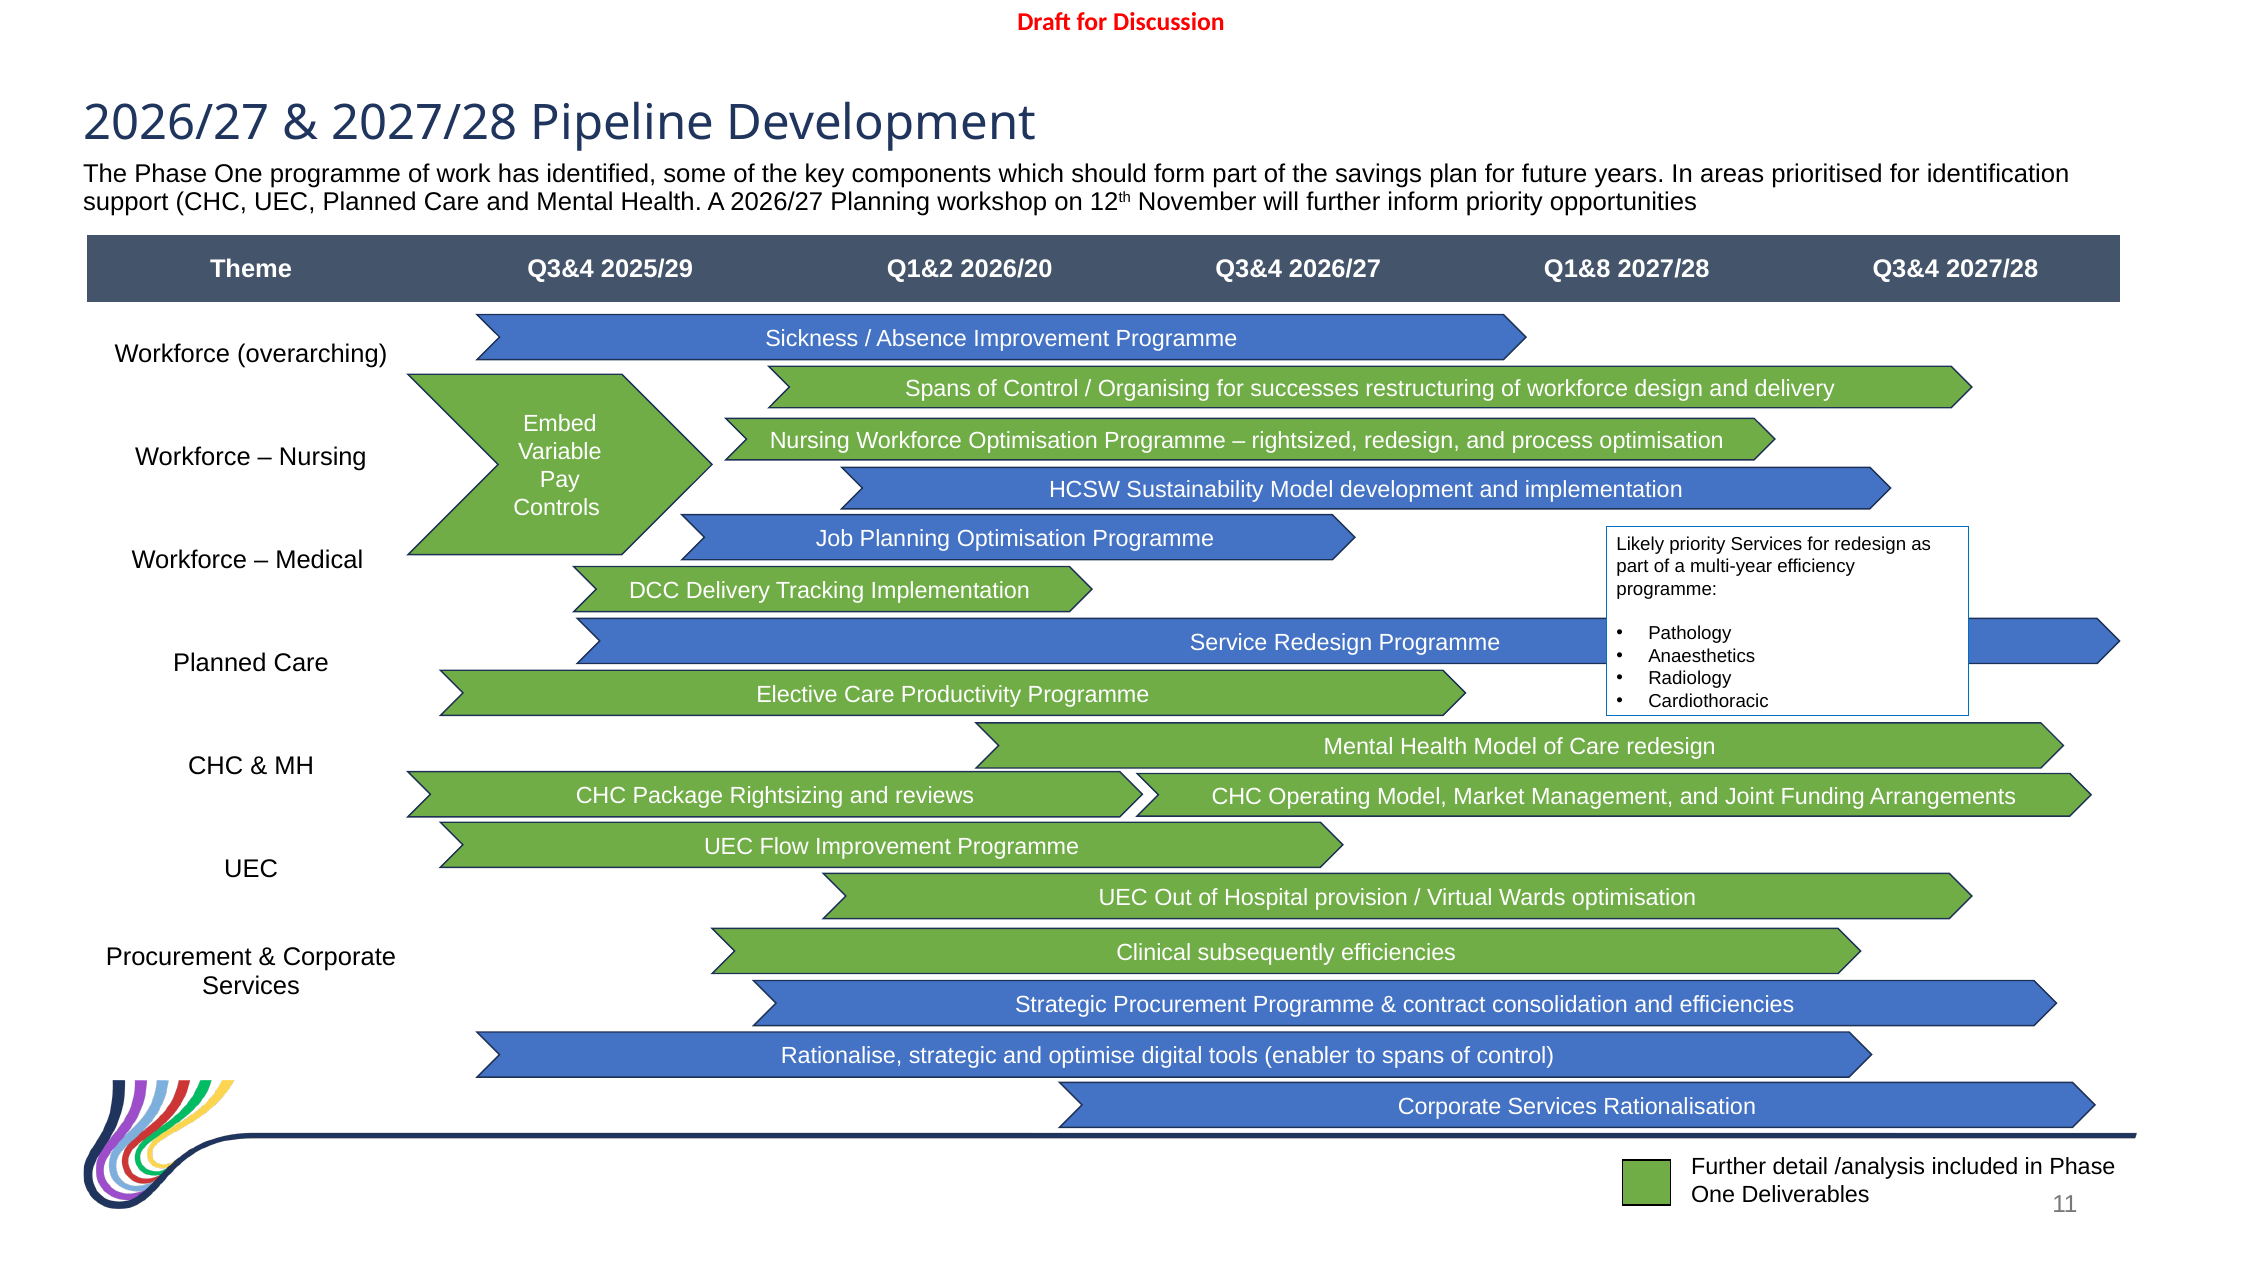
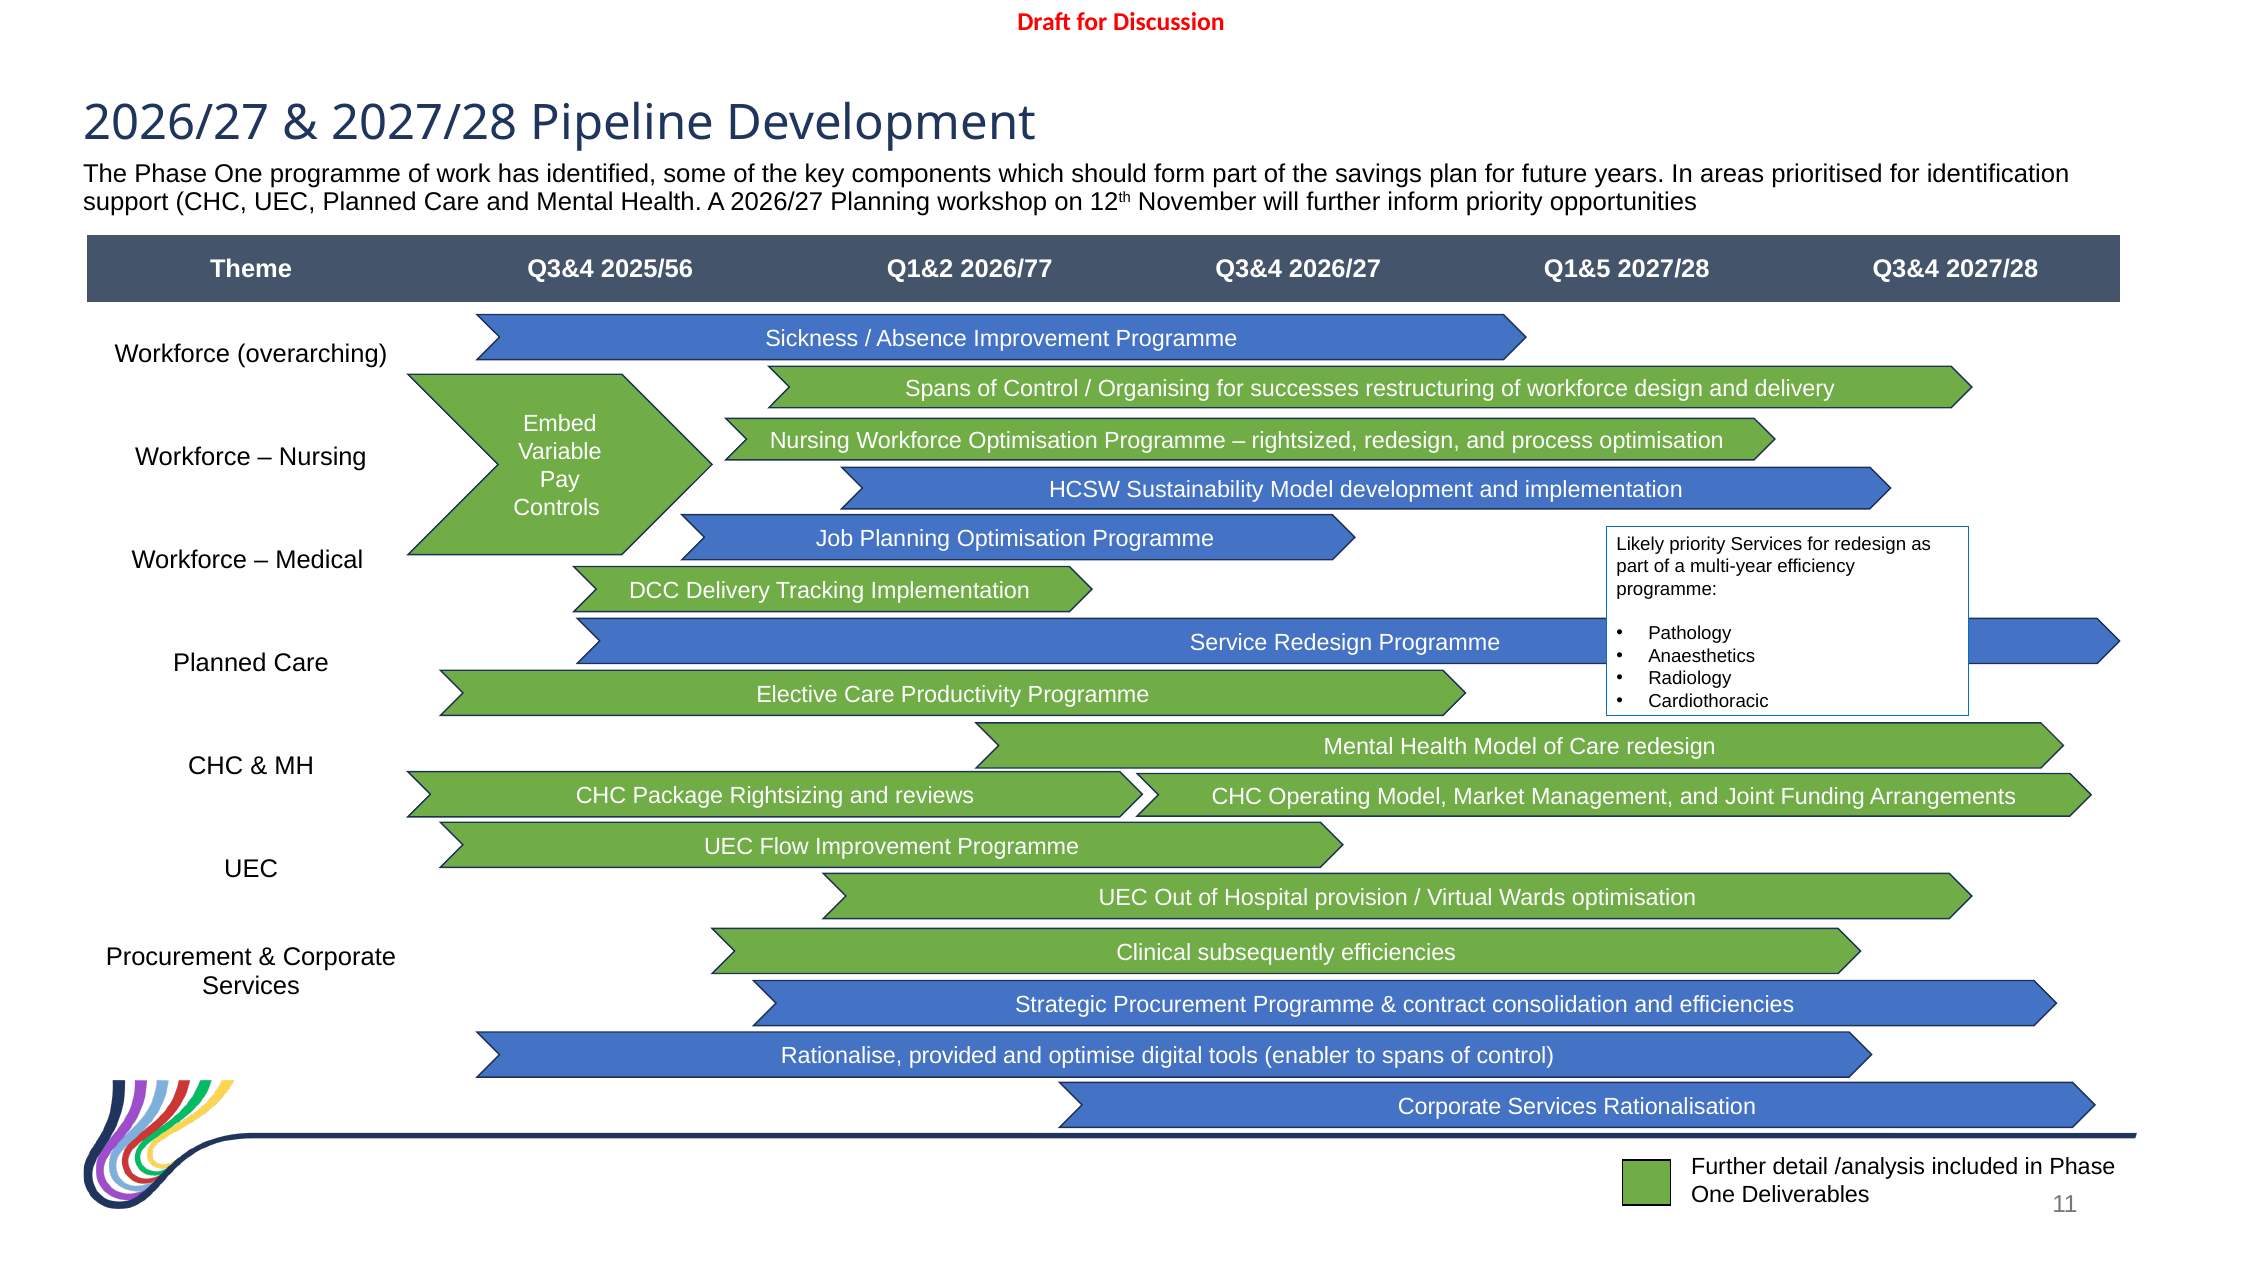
2025/29: 2025/29 -> 2025/56 (647, 269)
2026/20: 2026/20 -> 2026/77 (1007, 269)
Q1&8: Q1&8 -> Q1&5 (1577, 269)
Rationalise strategic: strategic -> provided (953, 1056)
